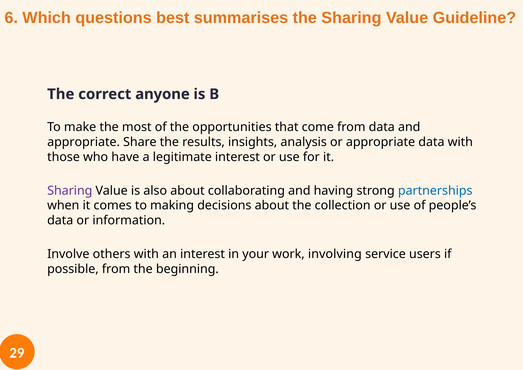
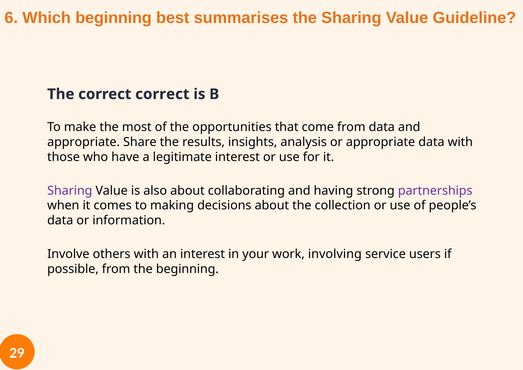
Which questions: questions -> beginning (114, 18)
correct anyone: anyone -> correct (162, 94)
partnerships colour: blue -> purple (435, 191)
